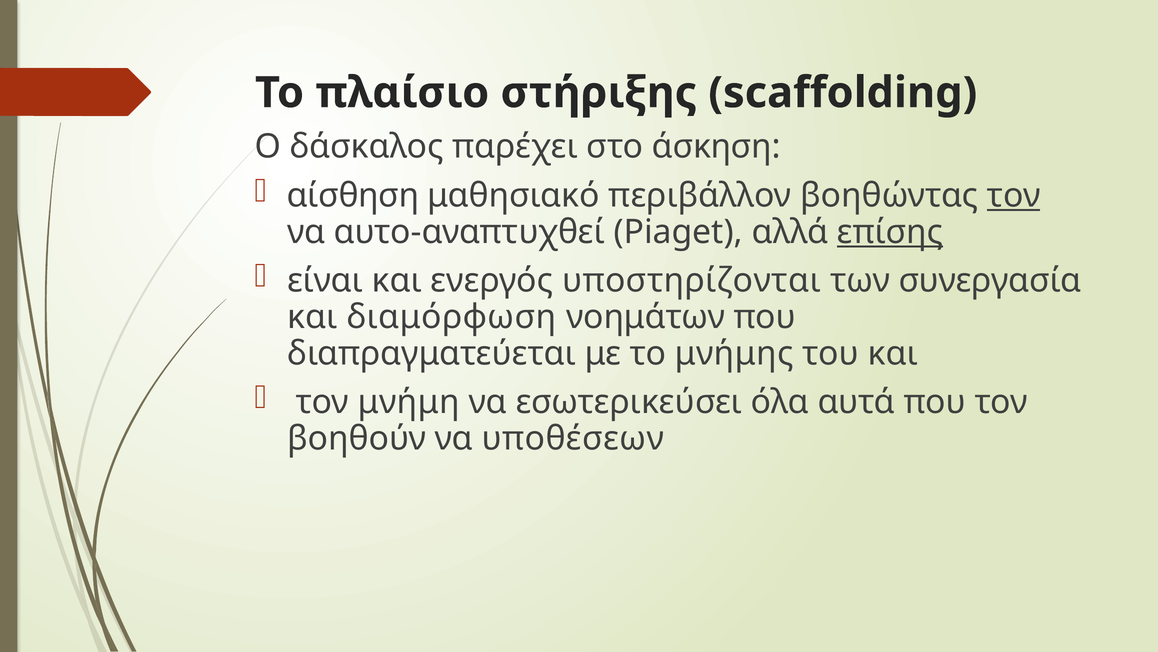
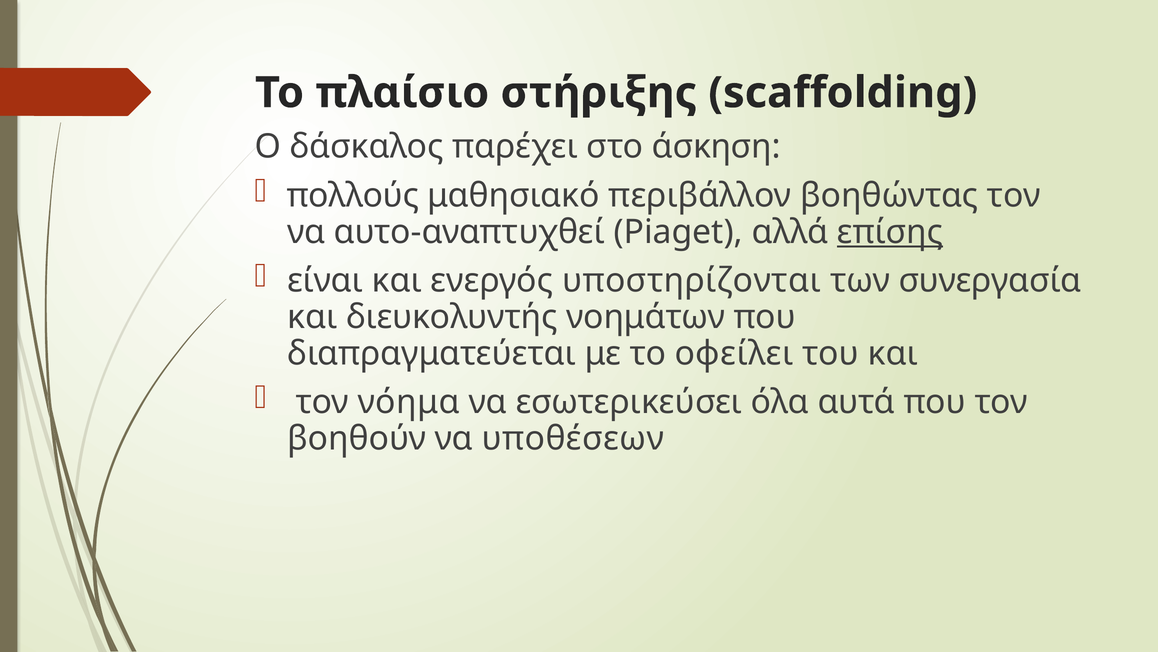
αίσθηση: αίσθηση -> πολλούς (353, 195)
τον underline: present -> none (1014, 195)
διαμόρφωση: διαμόρφωση -> διευκολυντής (452, 317)
μνήμης: μνήμης -> οφείλει (734, 353)
μνήμη: μνήμη -> νόημα (409, 402)
